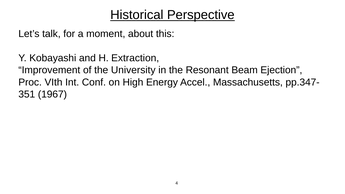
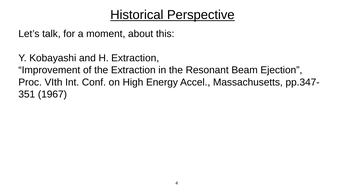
the University: University -> Extraction (133, 70)
